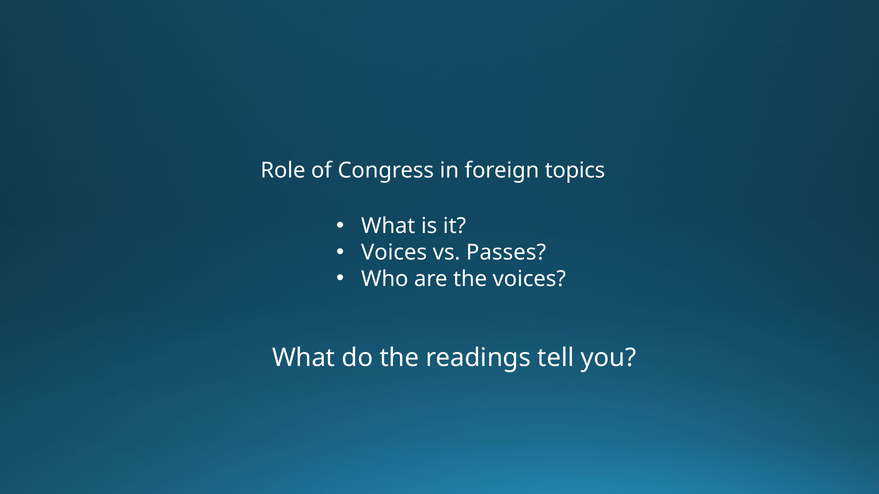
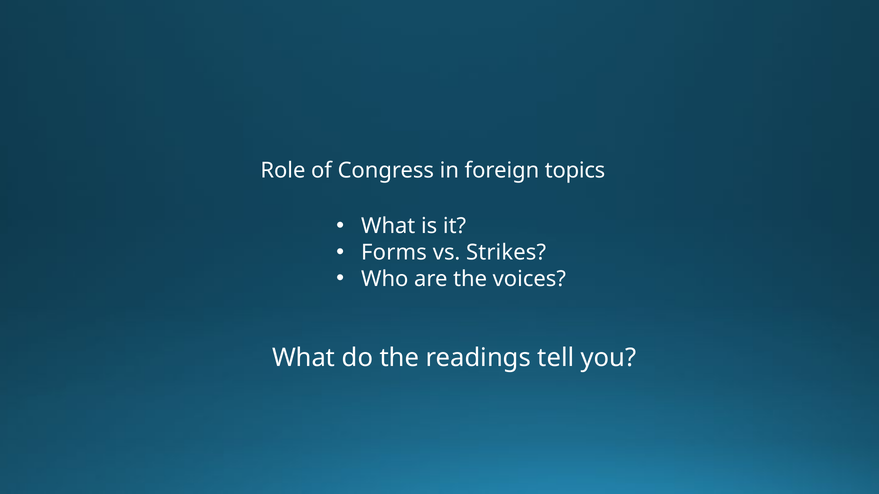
Voices: Voices -> Forms (394, 253)
Passes: Passes -> Strikes (506, 253)
